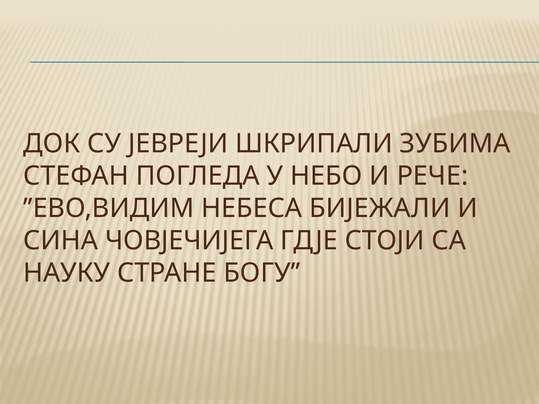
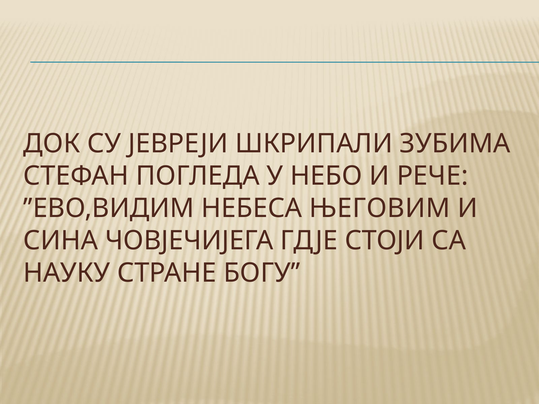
БИЈЕЖАЛИ: БИЈЕЖАЛИ -> ЊЕГОВИМ (380, 208)
